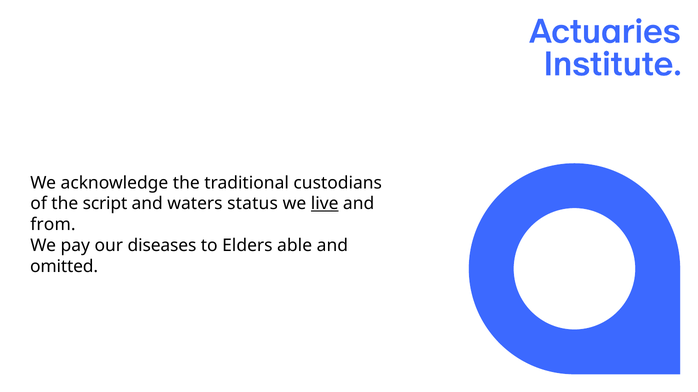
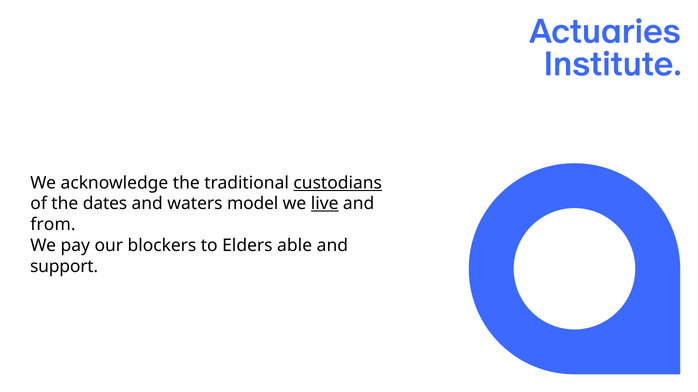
custodians underline: none -> present (338, 183)
script: script -> dates (105, 204)
status: status -> model (253, 204)
diseases: diseases -> blockers (162, 246)
omitted: omitted -> support (64, 267)
